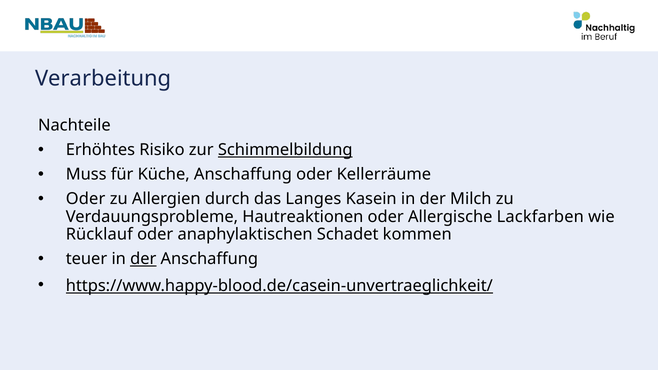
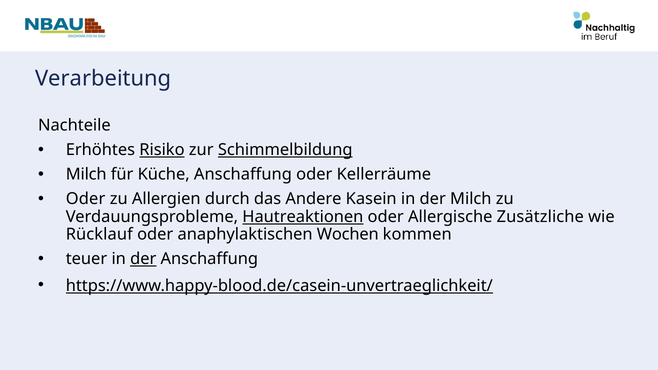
Risiko underline: none -> present (162, 150)
Muss: Muss -> Milch (86, 174)
Langes: Langes -> Andere (313, 199)
Hautreaktionen underline: none -> present (303, 217)
Lackfarben: Lackfarben -> Zusätzliche (540, 217)
Schadet: Schadet -> Wochen (348, 235)
